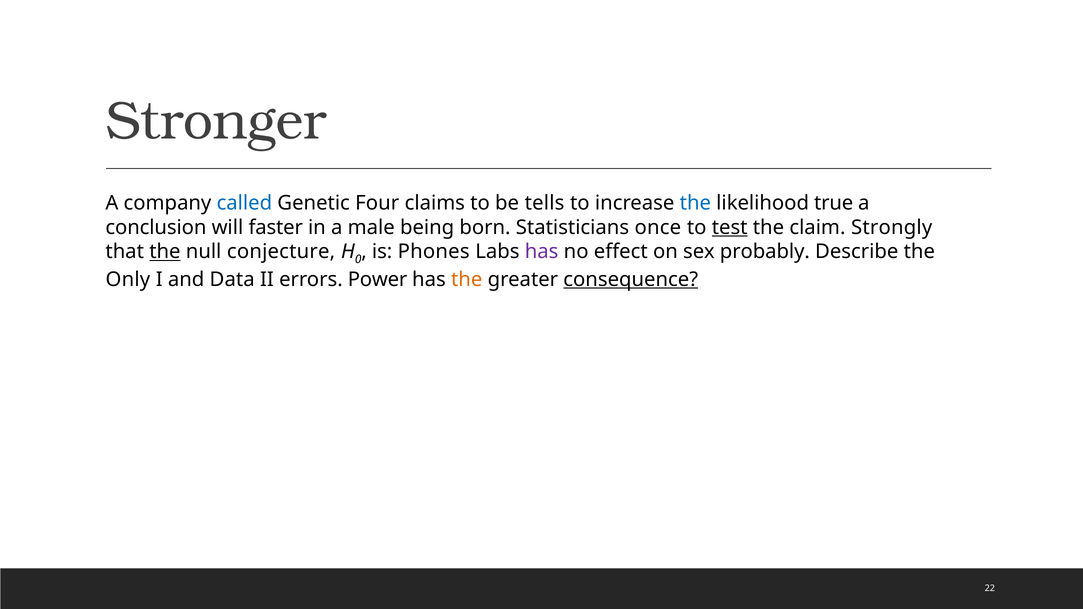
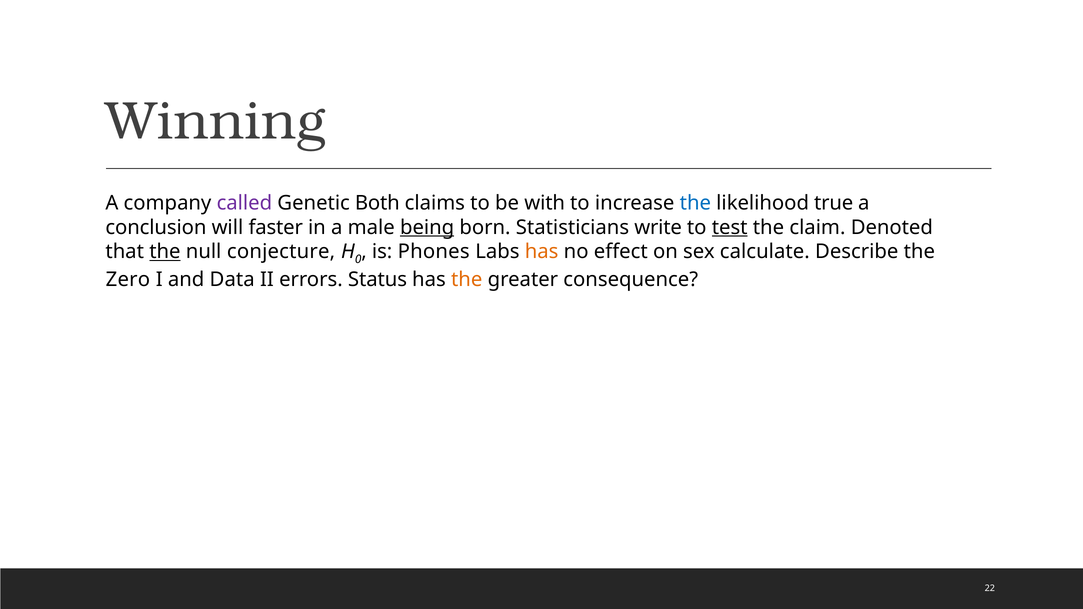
Stronger: Stronger -> Winning (216, 121)
called colour: blue -> purple (244, 203)
Four: Four -> Both (377, 203)
tells: tells -> with (545, 203)
being underline: none -> present (427, 227)
once: once -> write (658, 227)
Strongly: Strongly -> Denoted (892, 227)
has colour: purple -> orange (542, 252)
probably: probably -> calculate (765, 252)
Only: Only -> Zero (128, 279)
Power: Power -> Status (377, 279)
consequence underline: present -> none (631, 279)
